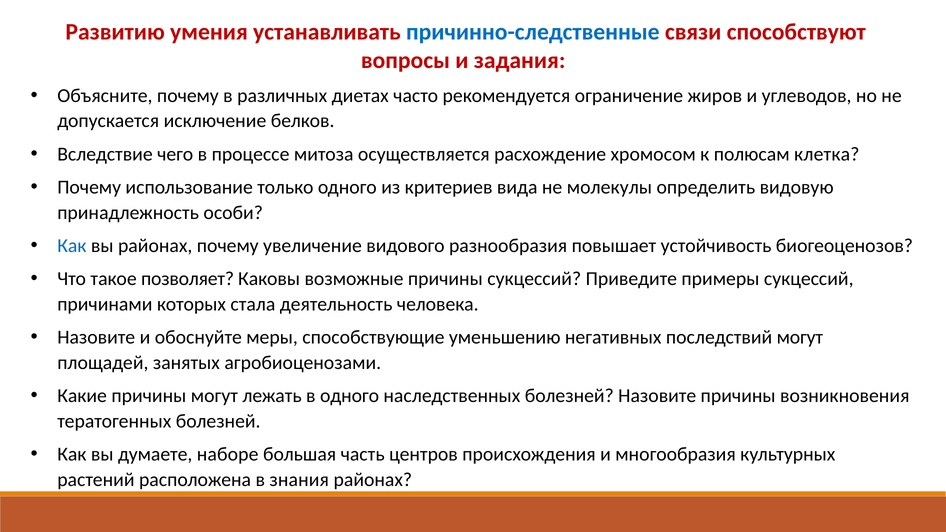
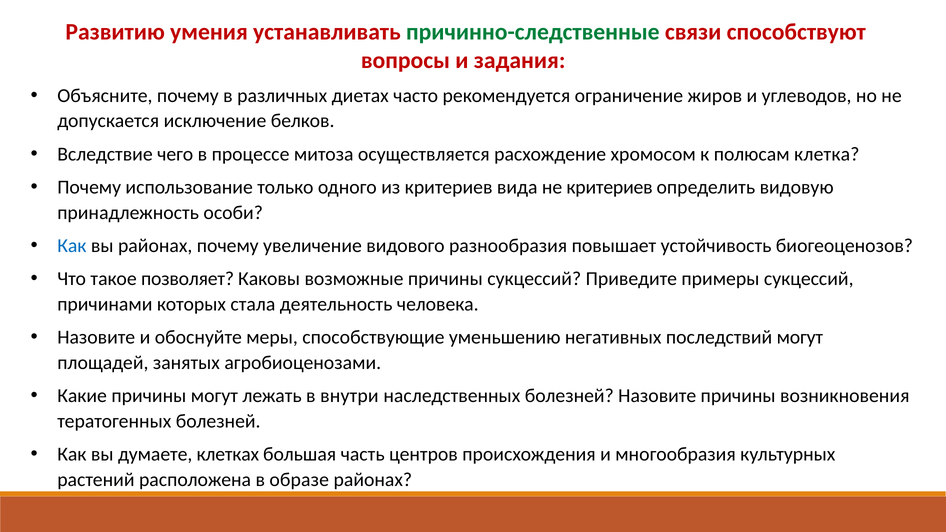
причинно-следственные colour: blue -> green (533, 32)
не молекулы: молекулы -> критериев (610, 187)
в одного: одного -> внутри (349, 396)
наборе: наборе -> клетках (228, 454)
знания: знания -> образе (299, 480)
